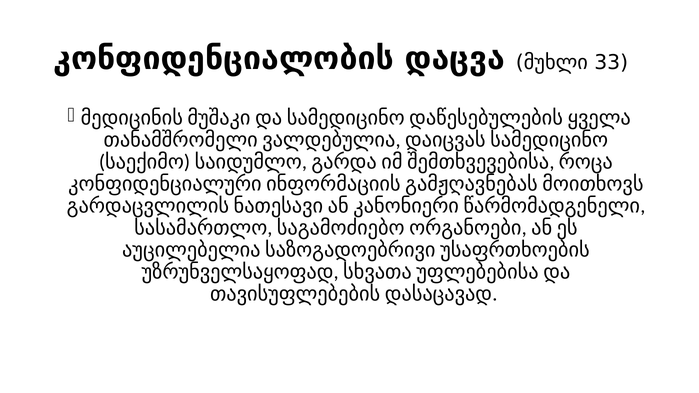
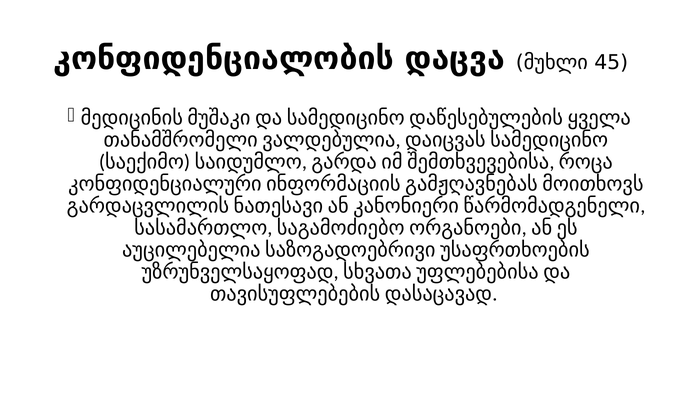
33: 33 -> 45 (611, 63)
